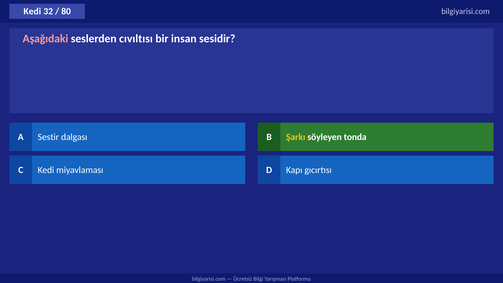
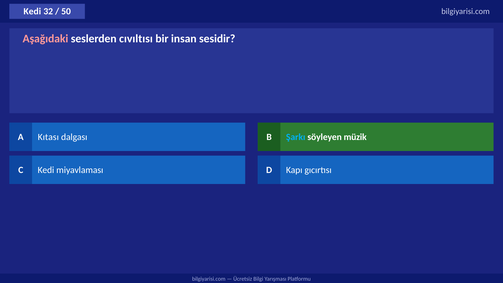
80: 80 -> 50 (66, 12)
Sestir: Sestir -> Kıtası (48, 137)
Şarkı colour: yellow -> light blue (296, 137)
tonda: tonda -> müzik (355, 137)
